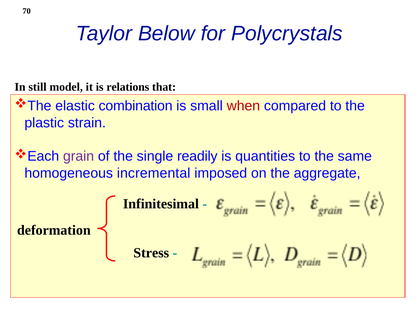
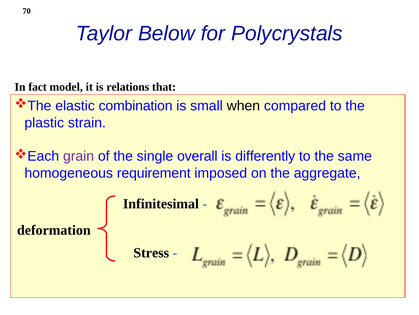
still: still -> fact (38, 87)
when colour: red -> black (243, 106)
readily: readily -> overall (197, 156)
quantities: quantities -> differently (265, 156)
incremental: incremental -> requirement (154, 173)
